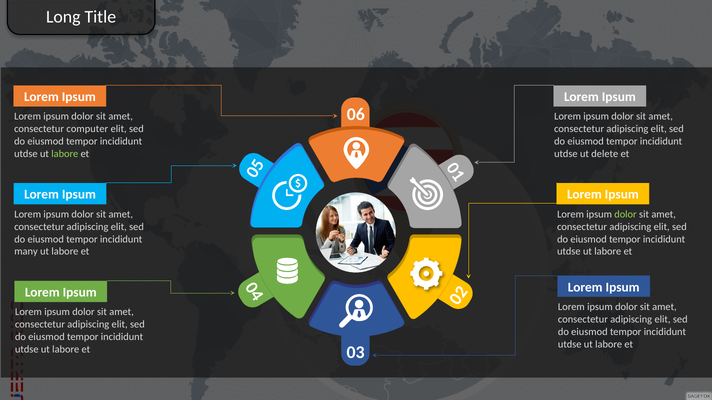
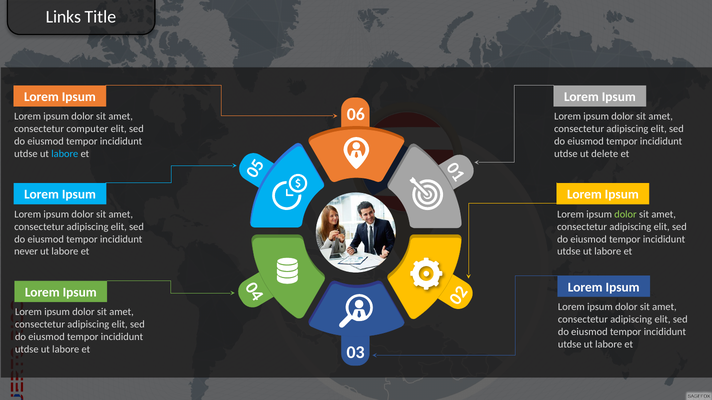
Long: Long -> Links (63, 17)
labore colour: light green -> light blue (65, 154)
many: many -> never (26, 252)
